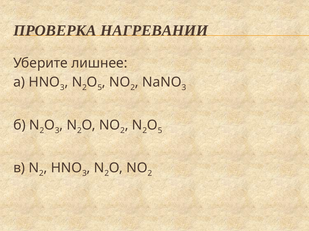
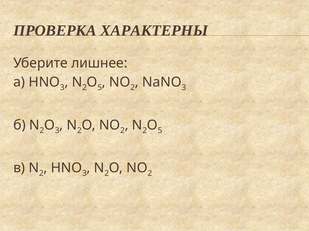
НАГРЕВАНИИ: НАГРЕВАНИИ -> ХАРАКТЕРНЫ (154, 31)
